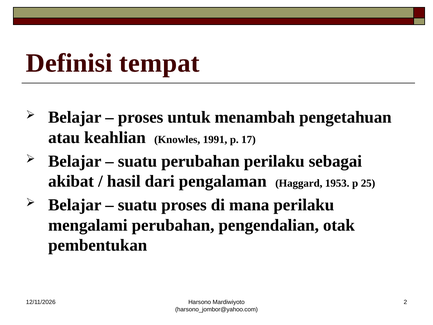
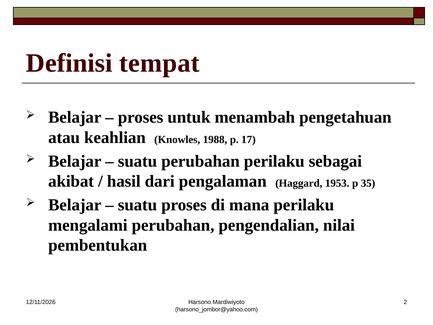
1991: 1991 -> 1988 (215, 139)
25: 25 -> 35 (368, 183)
otak: otak -> nilai (339, 225)
